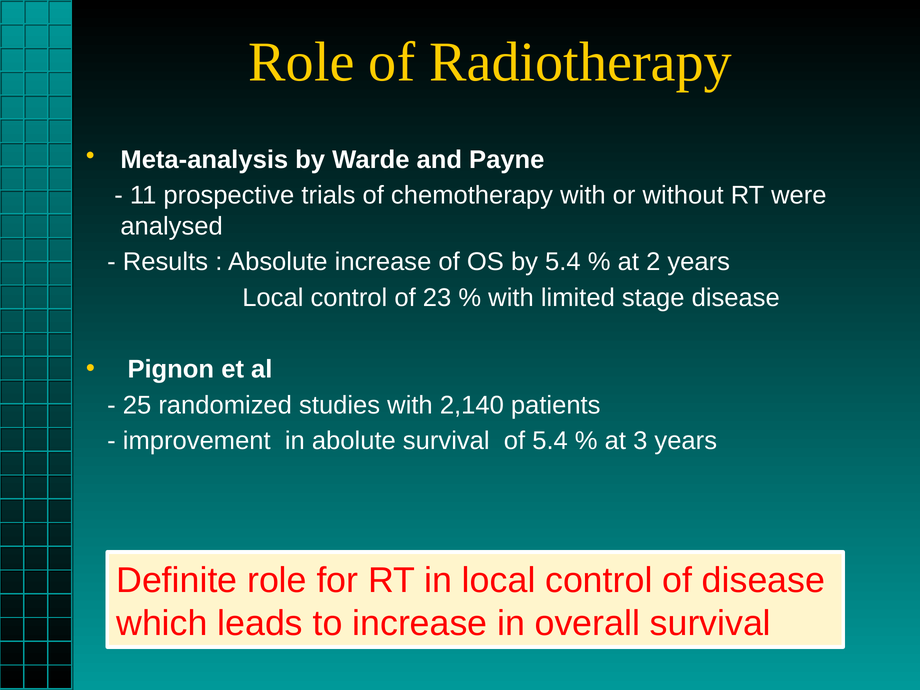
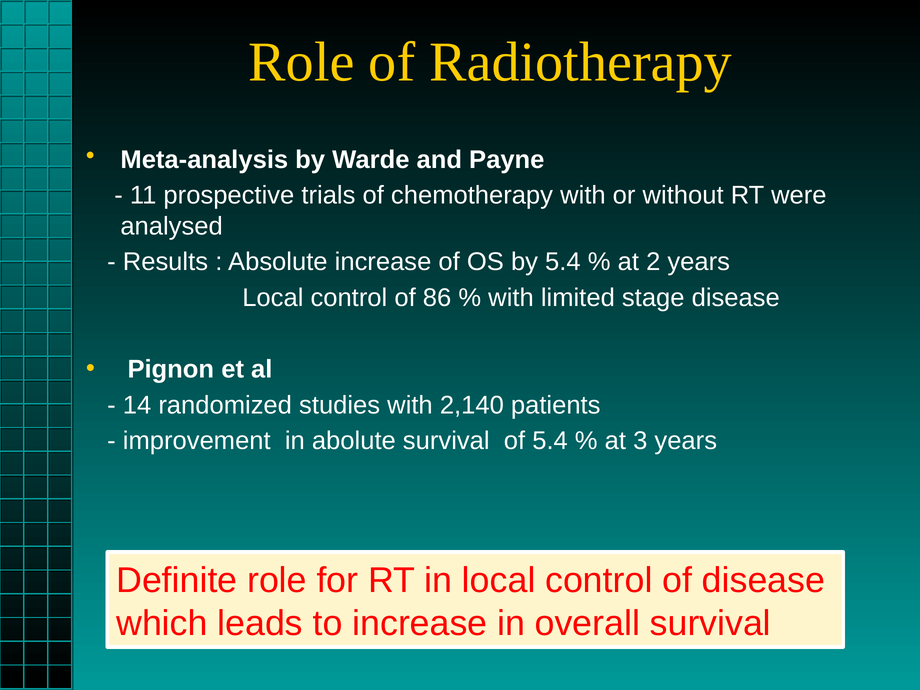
23: 23 -> 86 (437, 298)
25: 25 -> 14 (137, 405)
